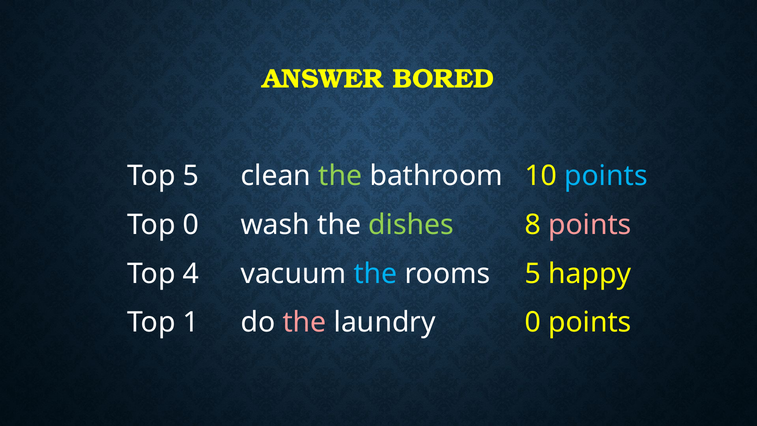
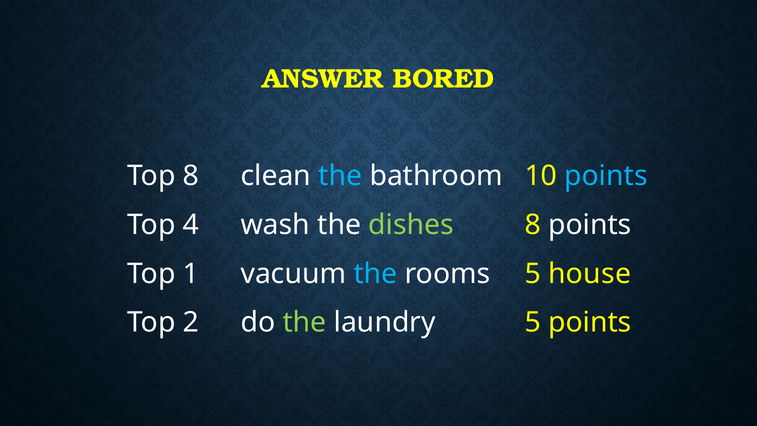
Top 5: 5 -> 8 (191, 176)
the colour: light green -> light blue (340, 176)
Top 0: 0 -> 4 (191, 225)
points colour: pink -> white (590, 225)
4: 4 -> 1 (191, 274)
happy: happy -> house (590, 274)
1: 1 -> 2 (191, 322)
the colour: pink -> light green (305, 322)
laundry 0: 0 -> 5 (533, 322)
